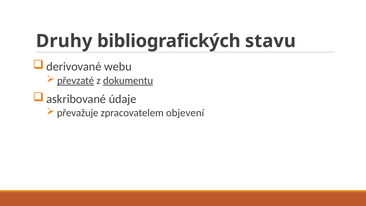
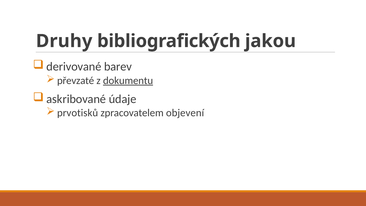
stavu: stavu -> jakou (270, 41)
webu: webu -> barev (118, 67)
převzaté underline: present -> none (76, 81)
převažuje: převažuje -> prvotisků (78, 113)
